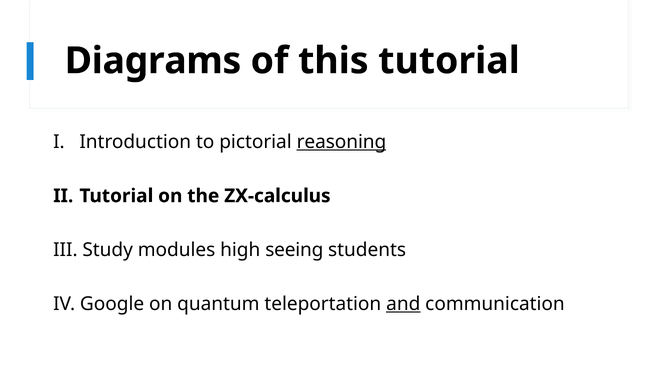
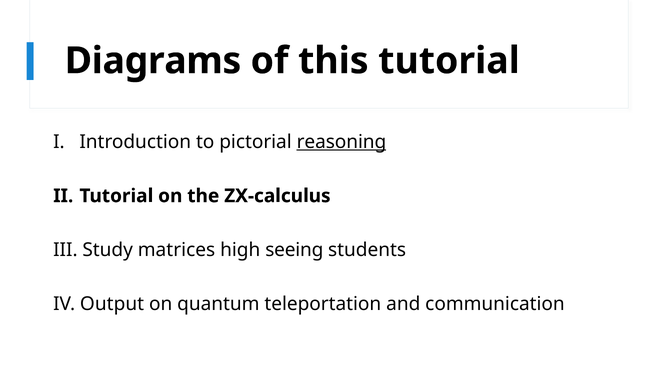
modules: modules -> matrices (177, 249)
Google: Google -> Output (112, 303)
and underline: present -> none (403, 303)
